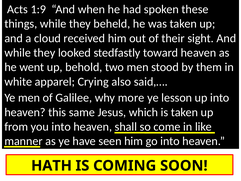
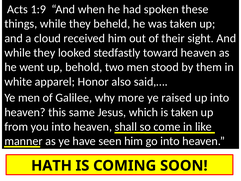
Crying: Crying -> Honor (93, 82)
lesson: lesson -> raised (177, 98)
